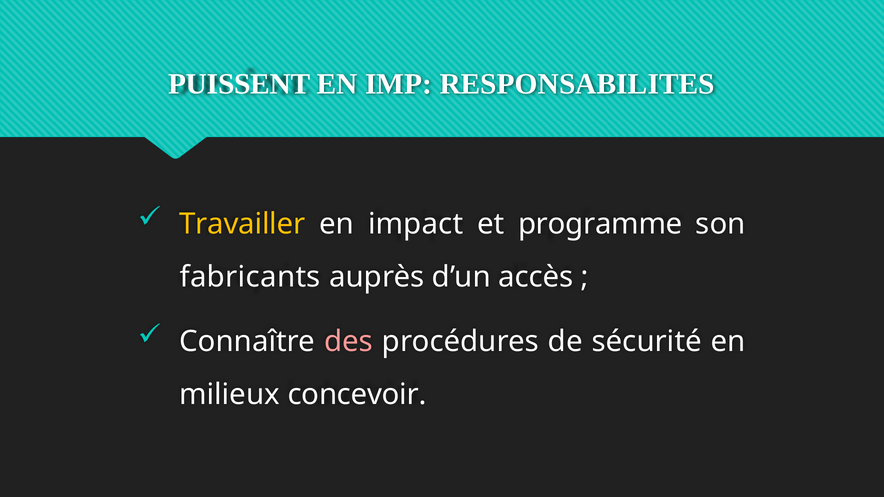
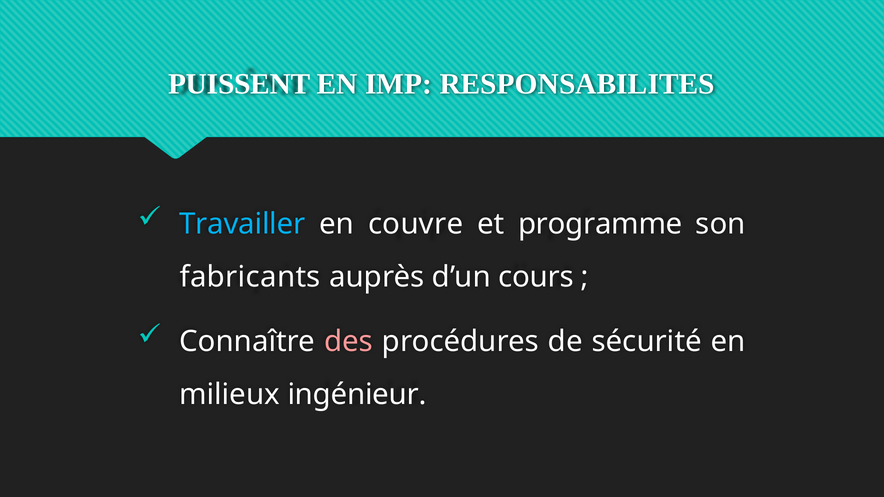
Travailler colour: yellow -> light blue (242, 224)
impact: impact -> couvre (416, 224)
accès: accès -> cours (536, 277)
concevoir: concevoir -> ingénieur (357, 394)
